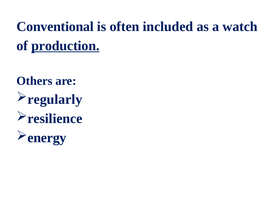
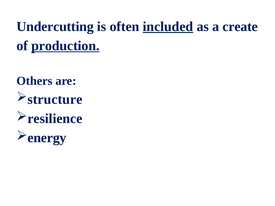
Conventional: Conventional -> Undercutting (55, 27)
included underline: none -> present (168, 27)
watch: watch -> create (240, 27)
regularly: regularly -> structure (55, 99)
